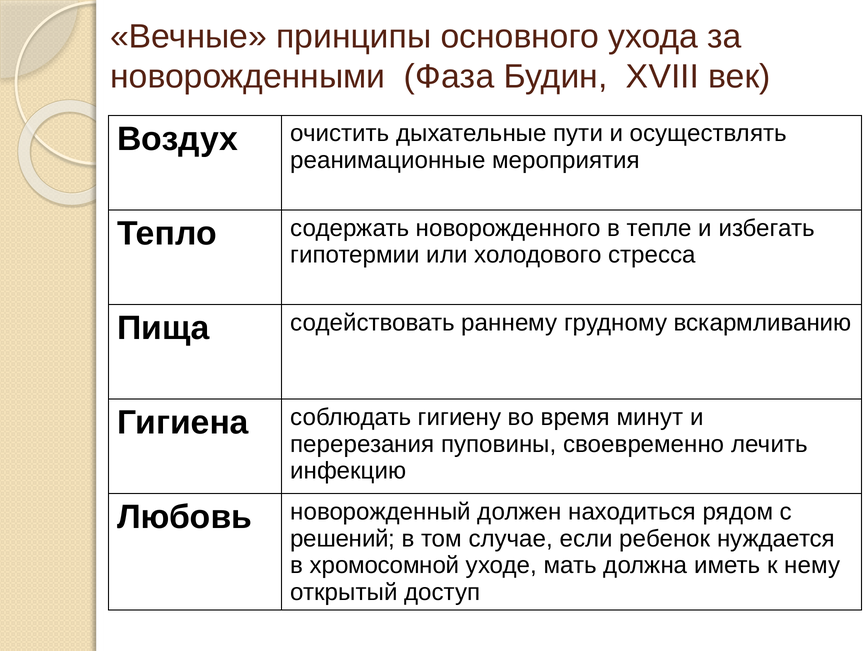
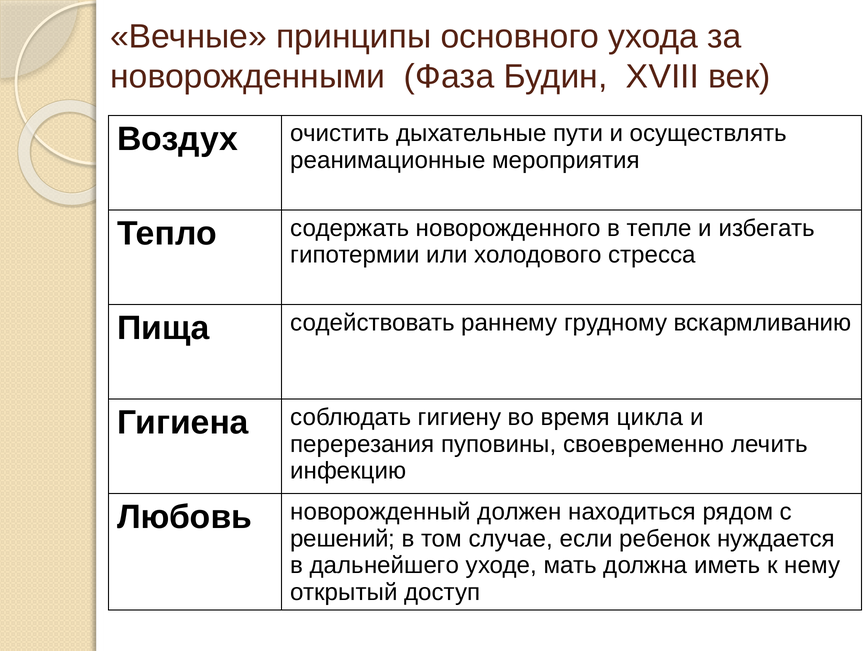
минут: минут -> цикла (650, 417)
хромосомной: хромосомной -> дальнейшего (385, 565)
